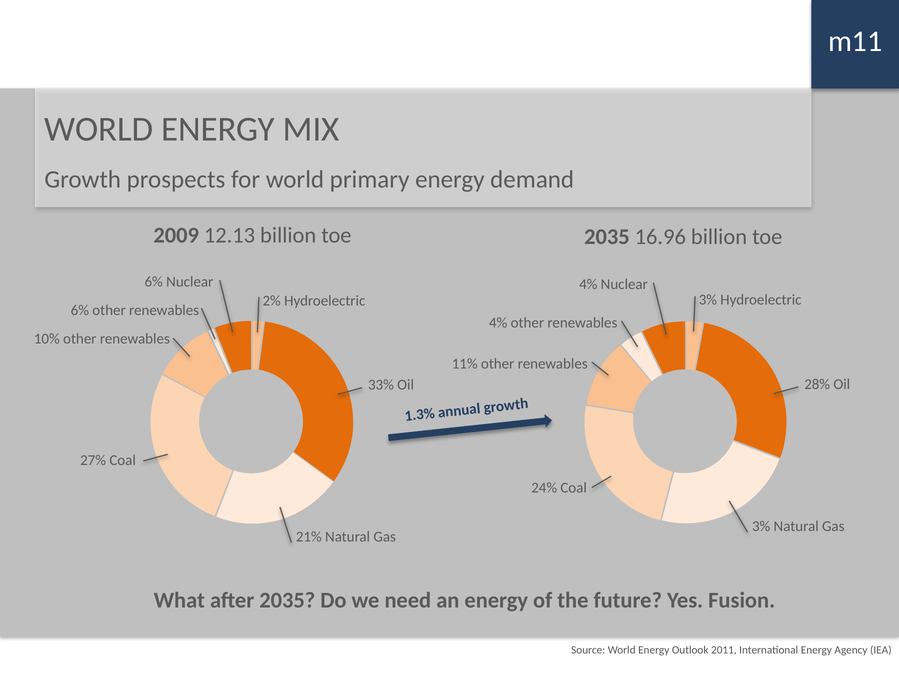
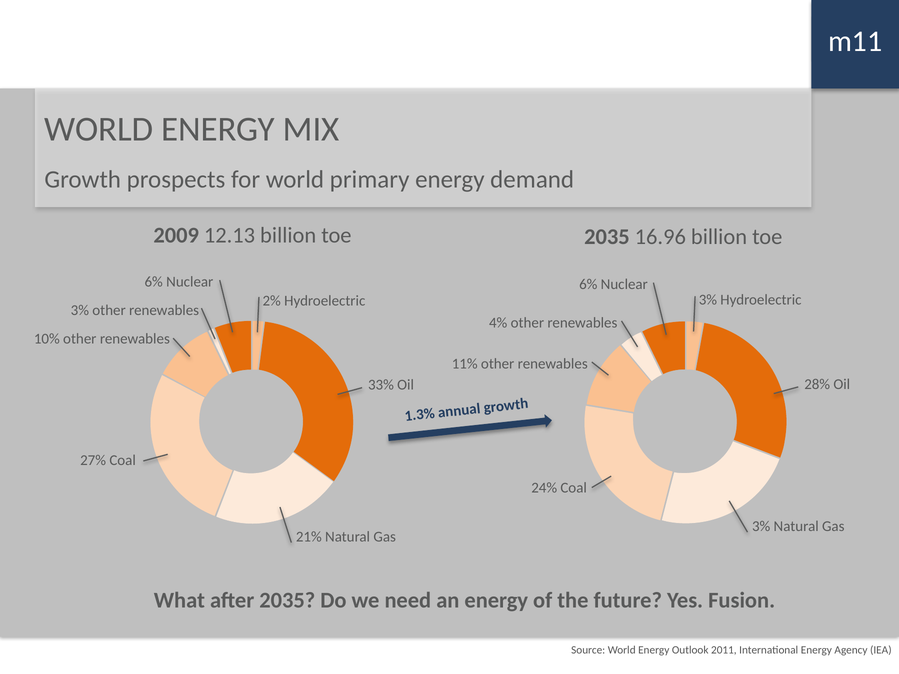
4%: 4% -> 6% (588, 284)
6%: 6% -> 3% (80, 310)
